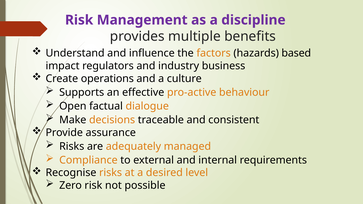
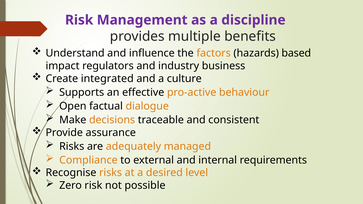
operations: operations -> integrated (107, 79)
